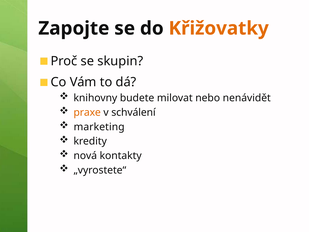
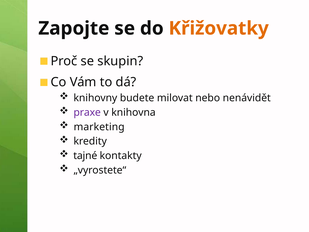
praxe colour: orange -> purple (87, 112)
schválení: schválení -> knihovna (133, 112)
nová: nová -> tajné (85, 156)
